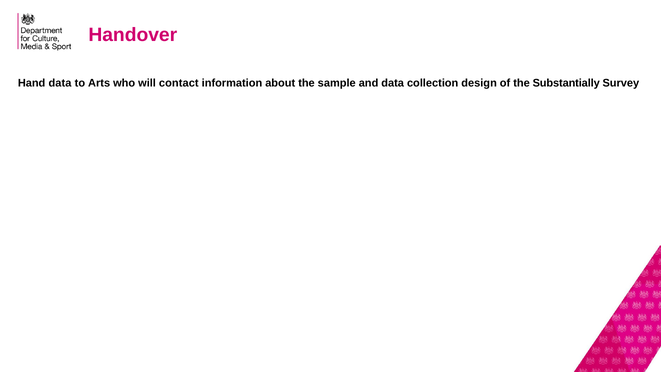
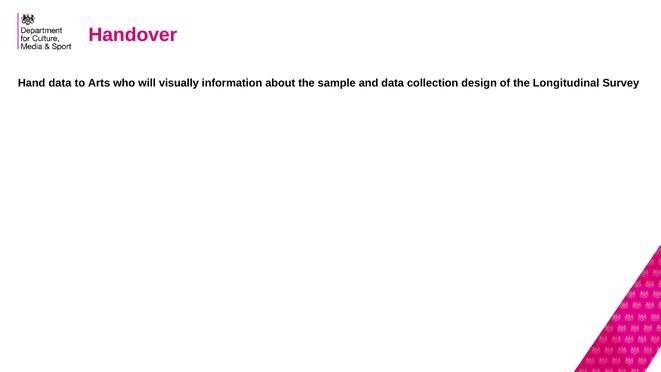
contact: contact -> visually (179, 83)
Substantially: Substantially -> Longitudinal (566, 83)
